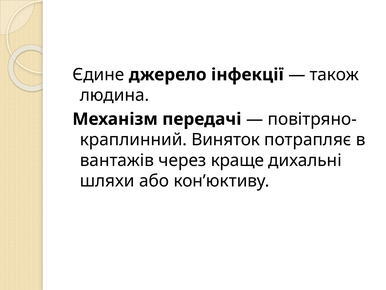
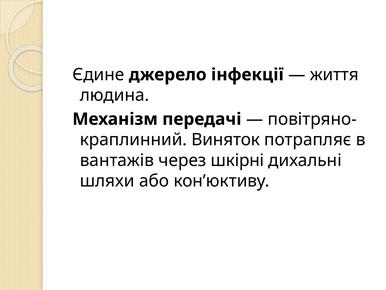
також: також -> життя (334, 75)
краще: краще -> шкірні (237, 160)
